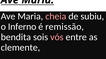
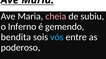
remissão: remissão -> gemendo (65, 27)
vós colour: pink -> light blue (57, 37)
clemente: clemente -> poderoso (20, 48)
